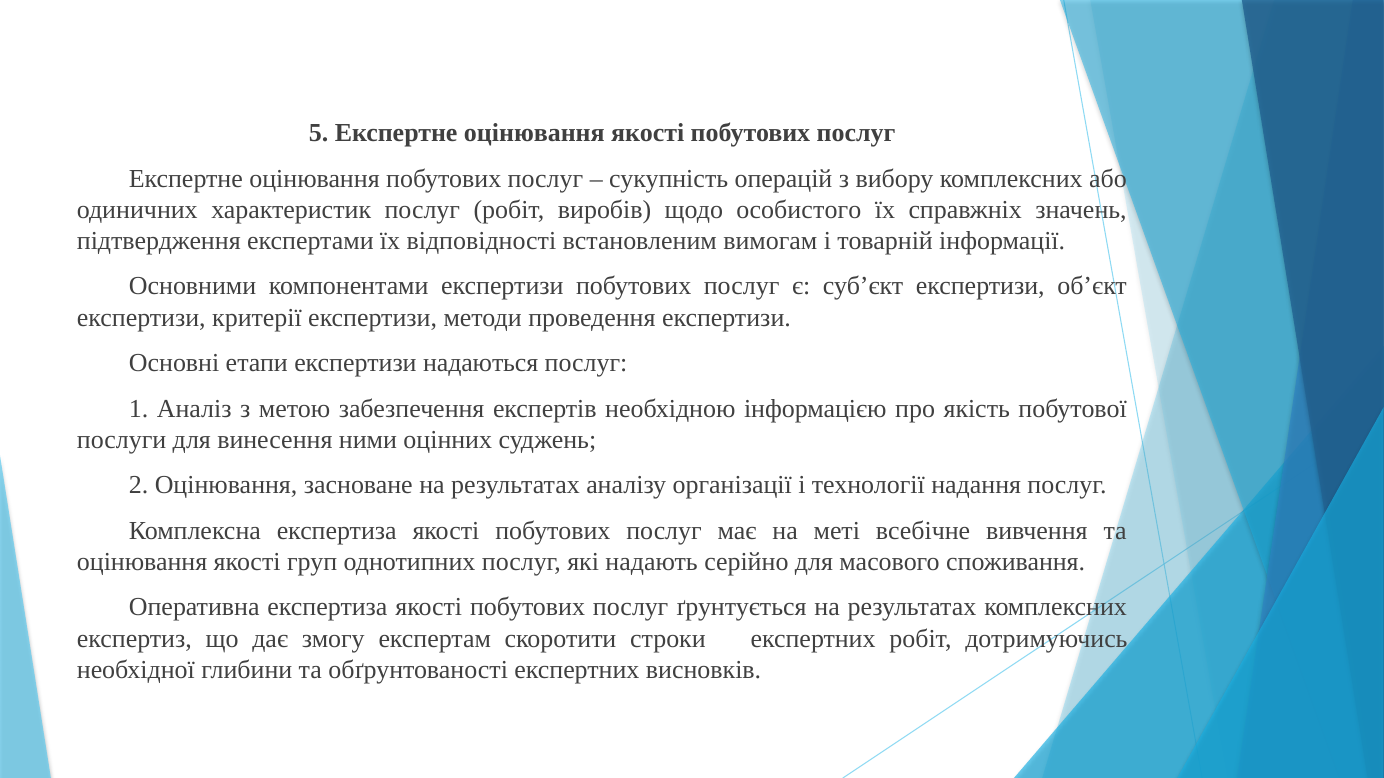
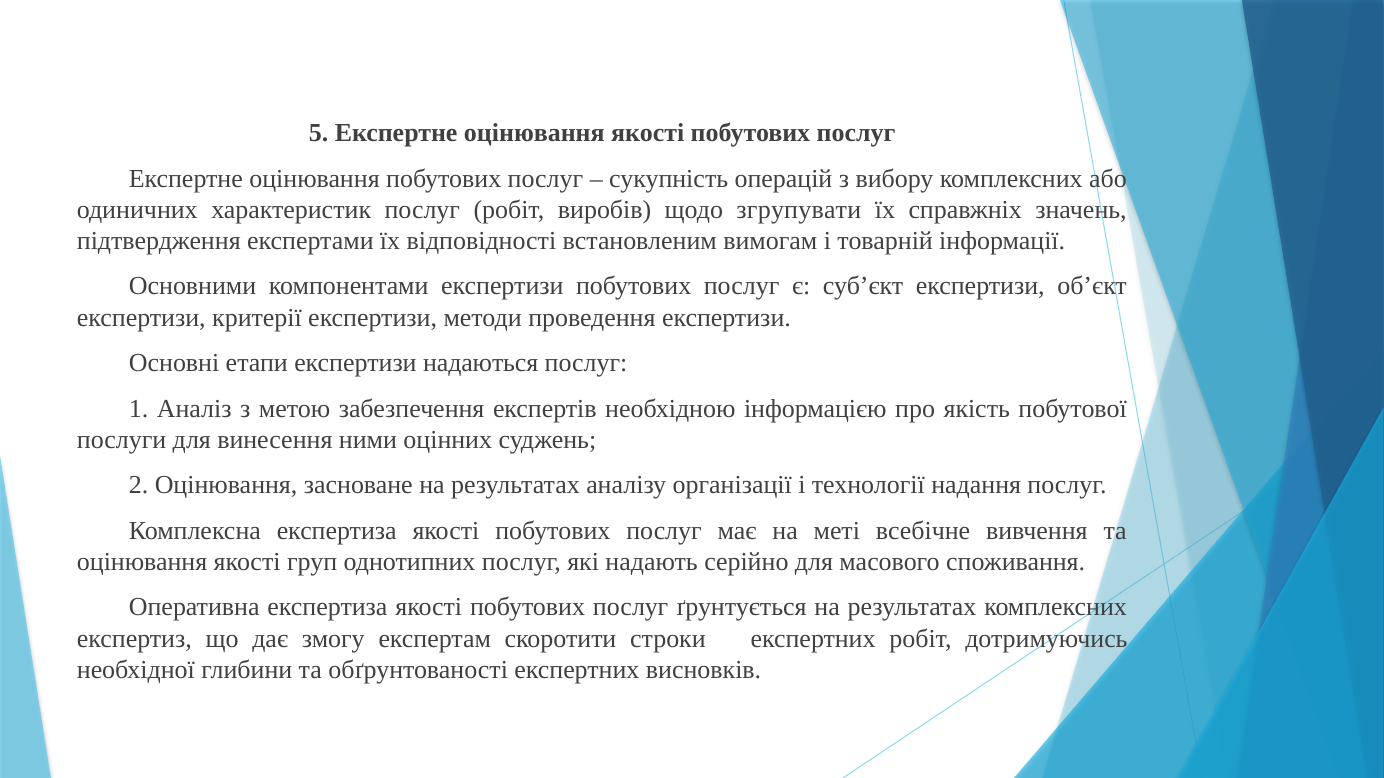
особистого: особистого -> згрупувати (799, 210)
